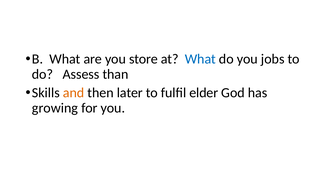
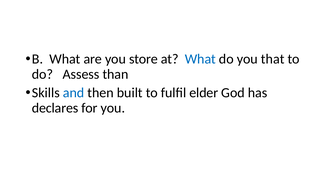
jobs: jobs -> that (273, 59)
and colour: orange -> blue (74, 93)
later: later -> built (130, 93)
growing: growing -> declares (55, 108)
